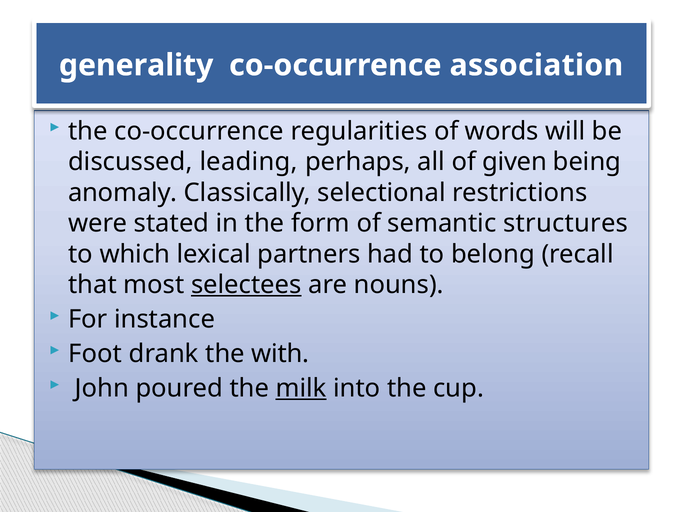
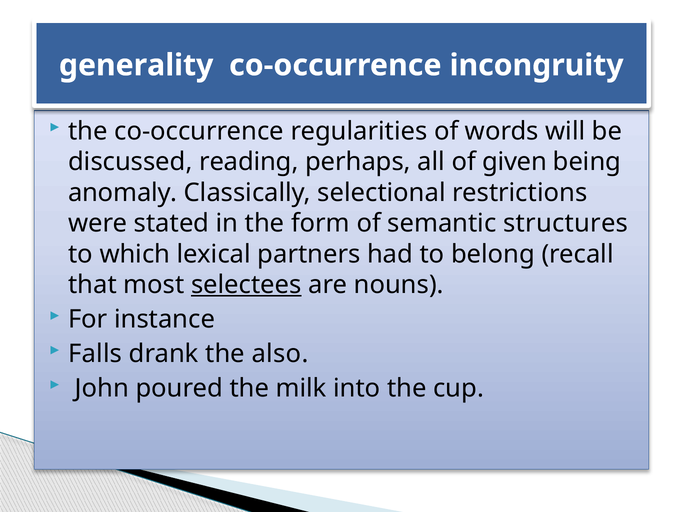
association: association -> incongruity (537, 65)
leading: leading -> reading (249, 162)
Foot: Foot -> Falls (95, 354)
with: with -> also (280, 354)
milk underline: present -> none (301, 389)
